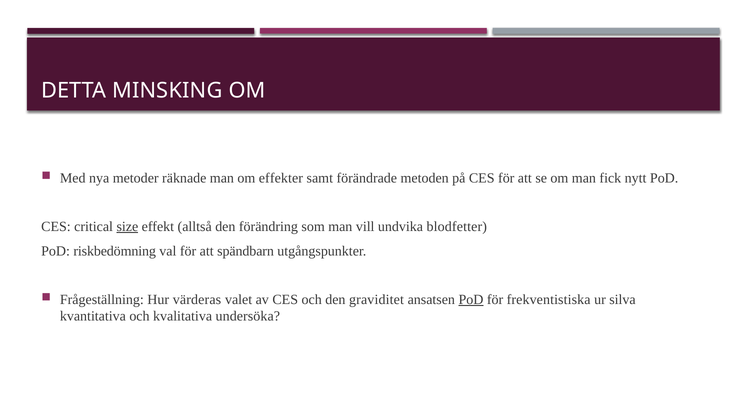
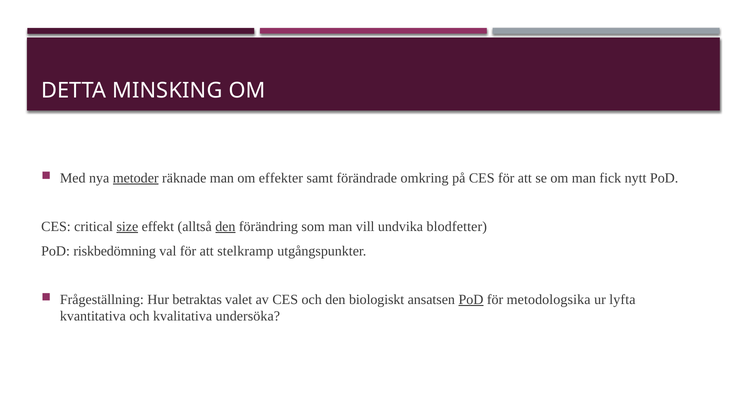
metoder underline: none -> present (136, 178)
metoden: metoden -> omkring (425, 178)
den underline: none -> present (225, 227)
spändbarn: spändbarn -> stelkramp (245, 251)
värderas: värderas -> betraktas (197, 300)
graviditet: graviditet -> biologiskt (377, 300)
frekventistiska: frekventistiska -> metodologsika (549, 300)
silva: silva -> lyfta (622, 300)
